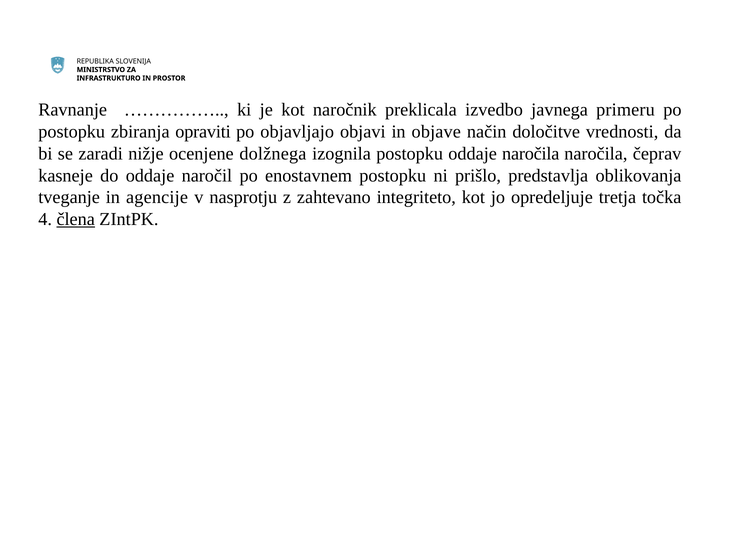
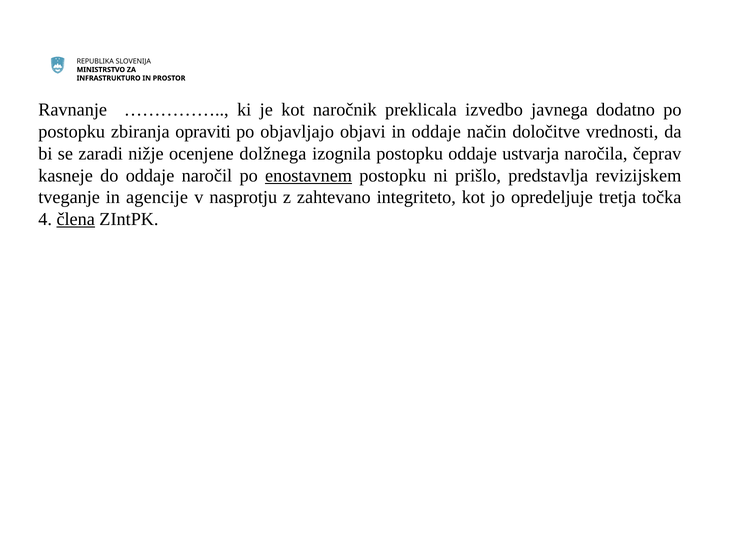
primeru: primeru -> dodatno (626, 110)
in objave: objave -> oddaje (436, 132)
oddaje naročila: naročila -> ustvarja (531, 154)
enostavnem underline: none -> present (309, 176)
oblikovanja: oblikovanja -> revizijskem (638, 176)
